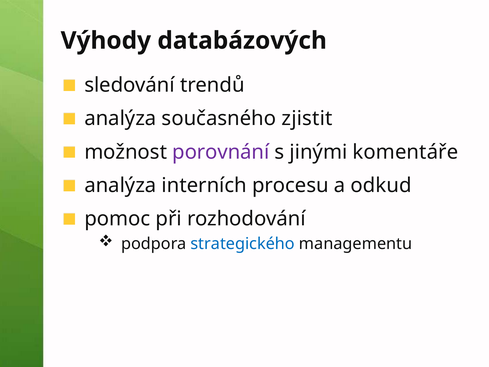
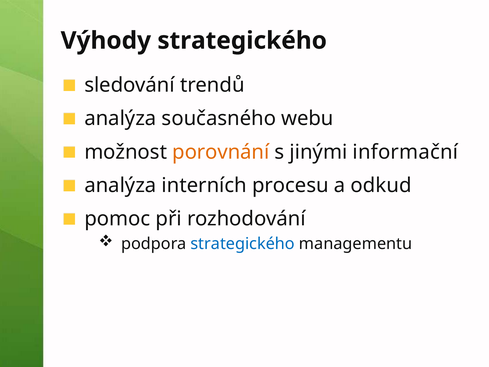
Výhody databázových: databázových -> strategického (242, 41)
zjistit: zjistit -> webu (307, 118)
porovnání colour: purple -> orange (221, 152)
komentáře: komentáře -> informační (405, 152)
